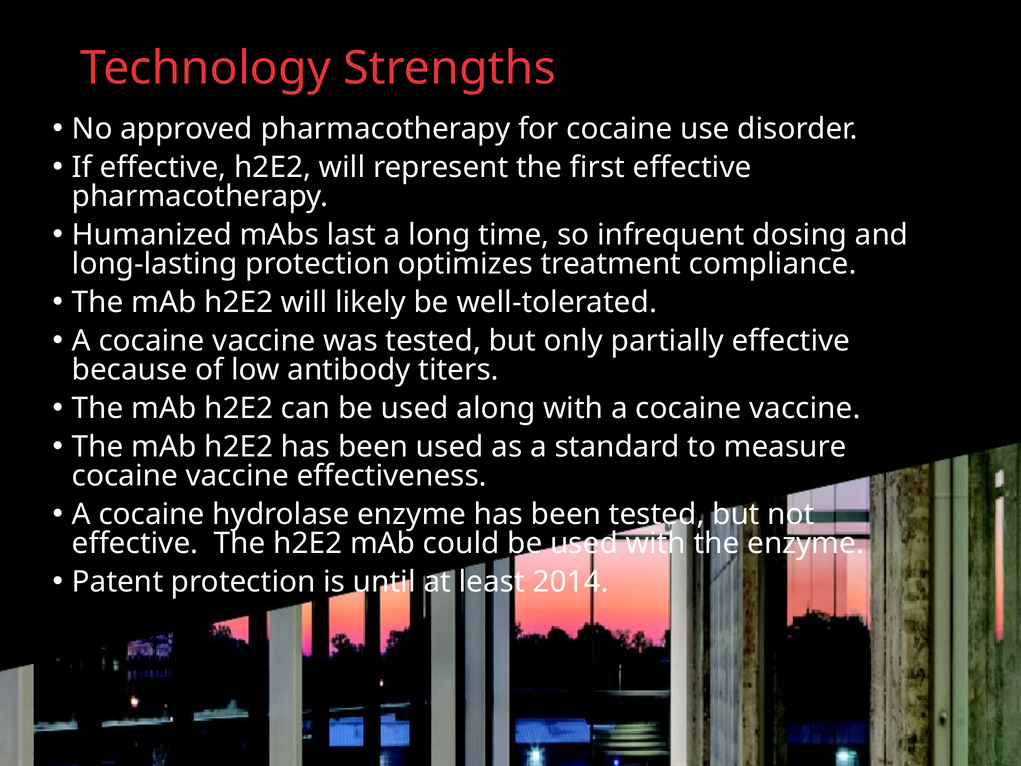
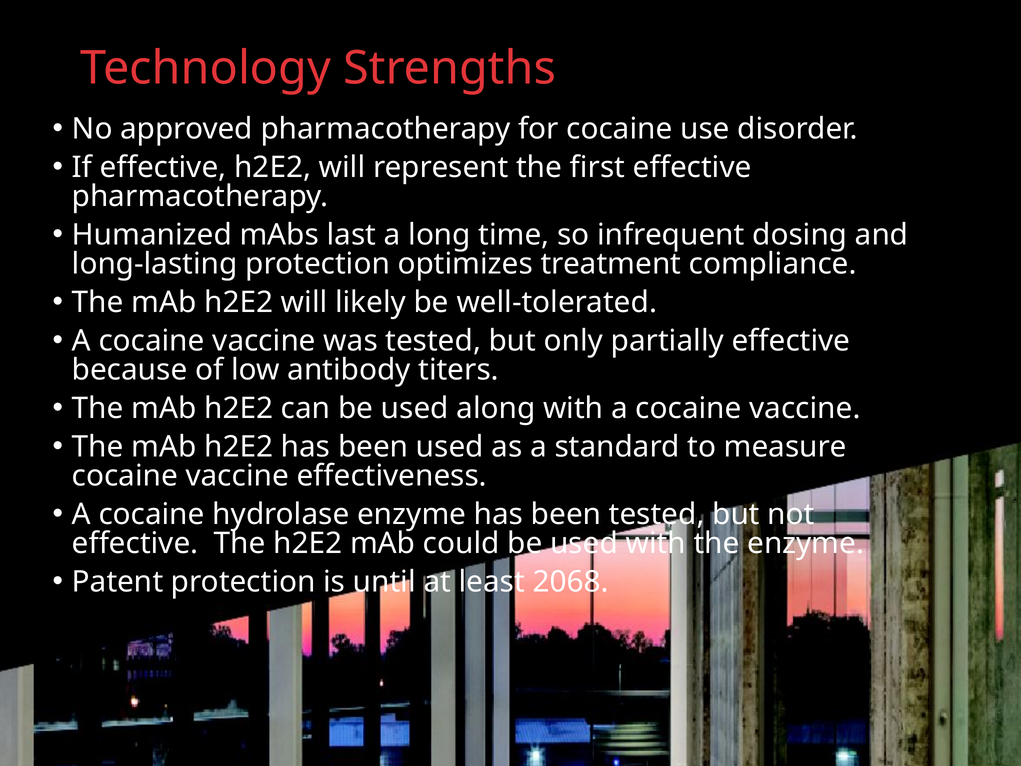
2014: 2014 -> 2068 (571, 582)
